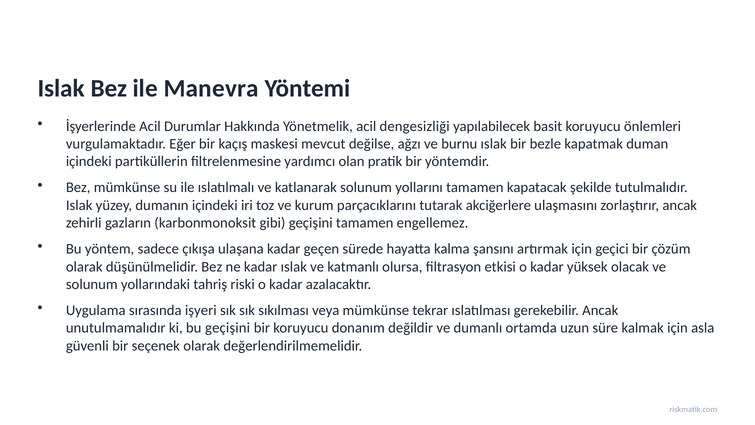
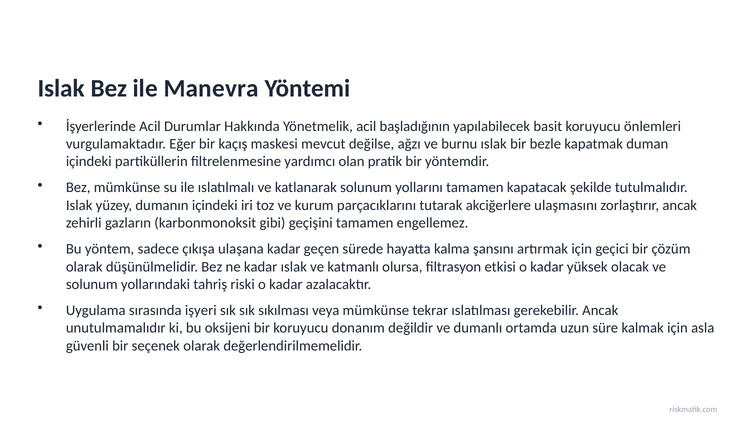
dengesizliği: dengesizliği -> başladığının (415, 126)
bu geçişini: geçişini -> oksijeni (228, 328)
